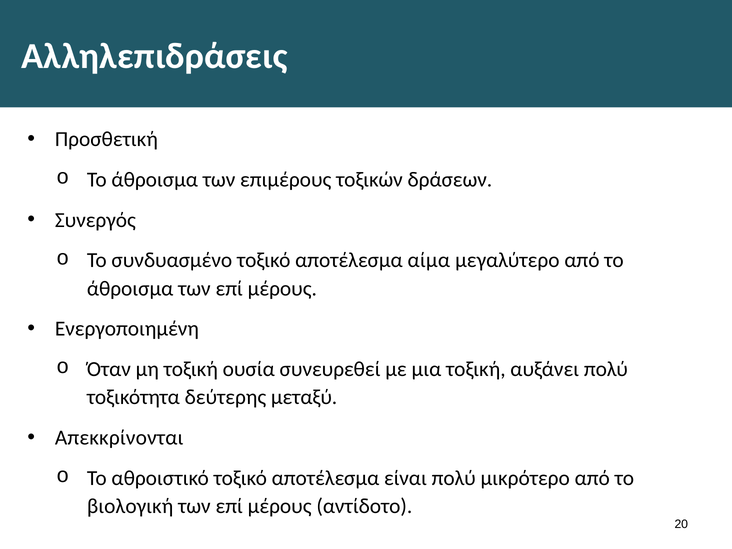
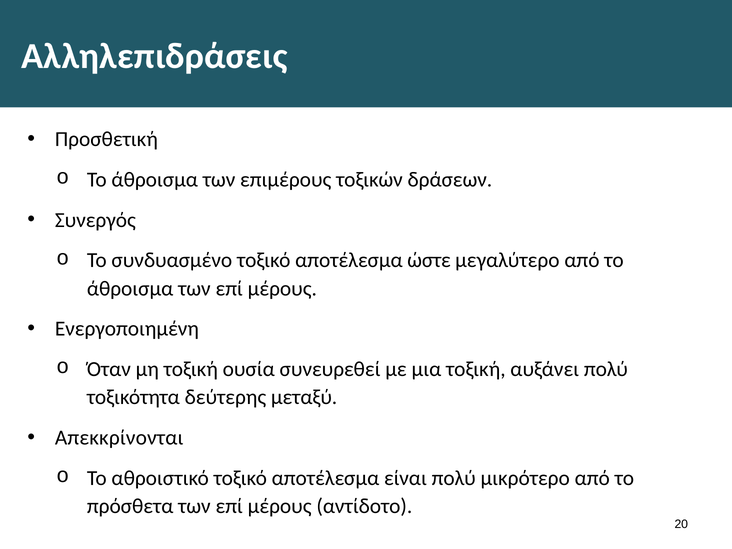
αίμα: αίμα -> ώστε (429, 260)
βιολογική: βιολογική -> πρόσθετα (130, 506)
